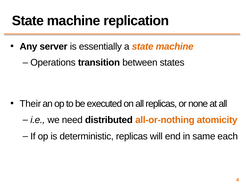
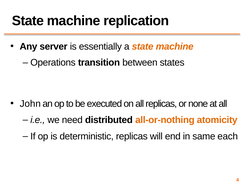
Their: Their -> John (30, 103)
